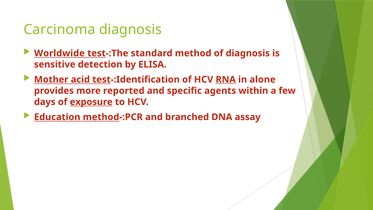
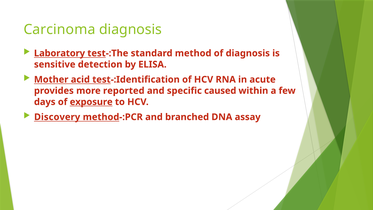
Worldwide: Worldwide -> Laboratory (60, 53)
RNA underline: present -> none (226, 79)
alone: alone -> acute (263, 79)
agents: agents -> caused (220, 91)
Education: Education -> Discovery (57, 117)
